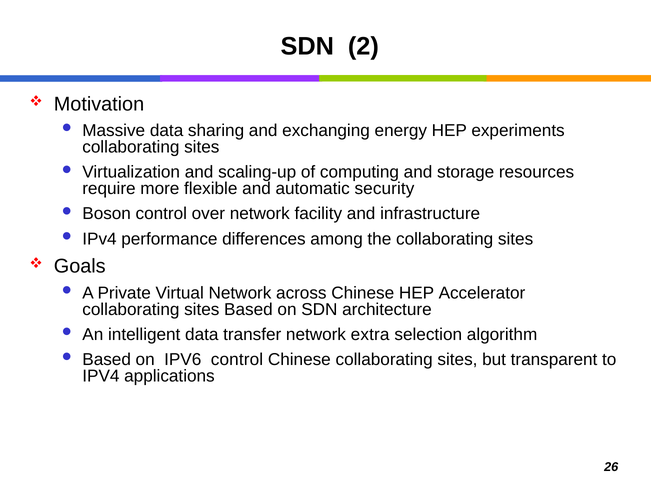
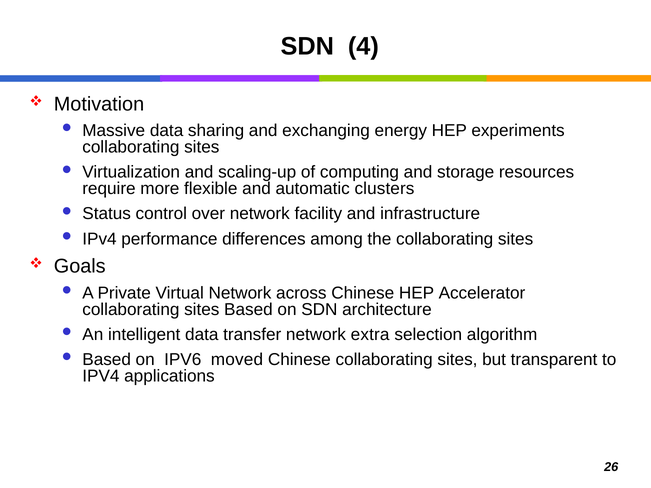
2: 2 -> 4 (363, 47)
security: security -> clusters (384, 189)
Boson: Boson -> Status (107, 214)
IPV6 control: control -> moved (237, 360)
